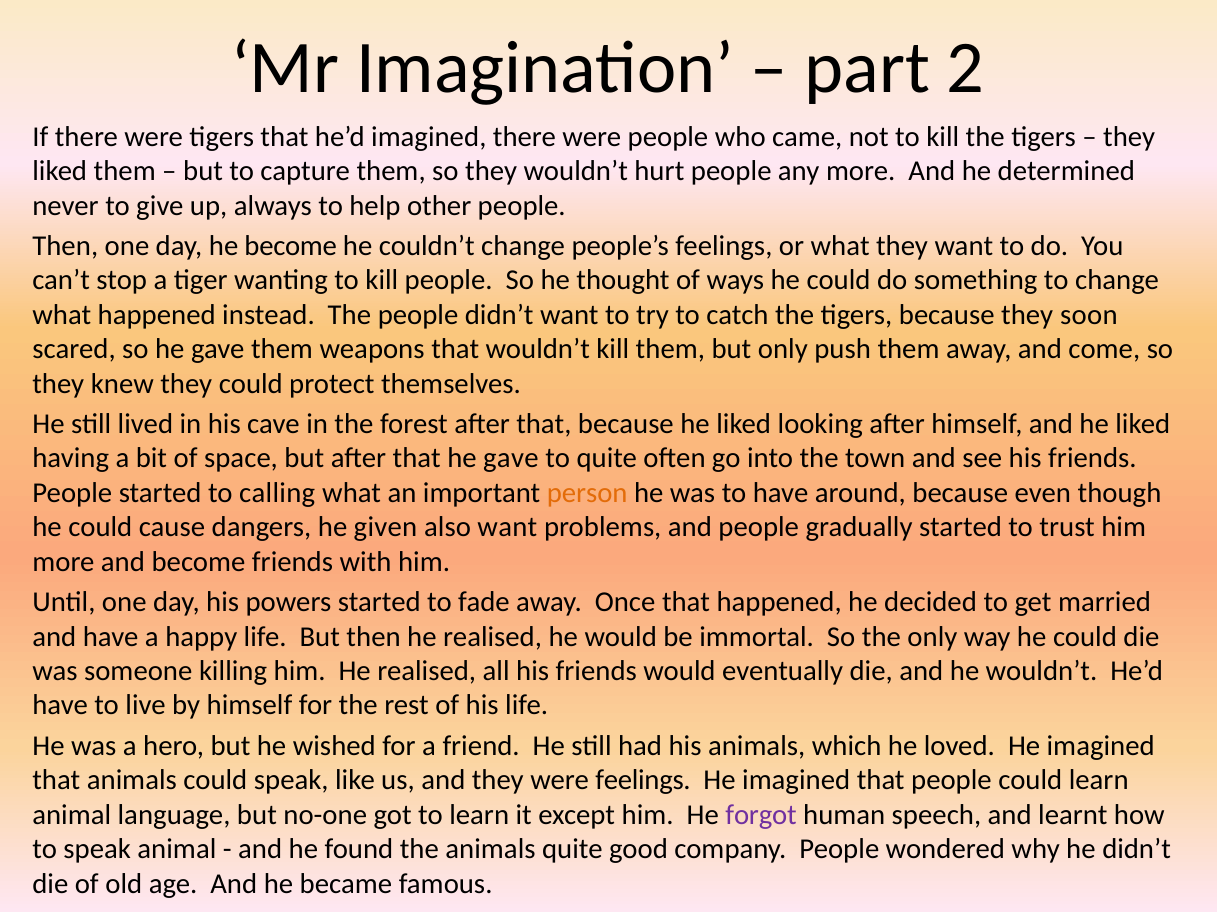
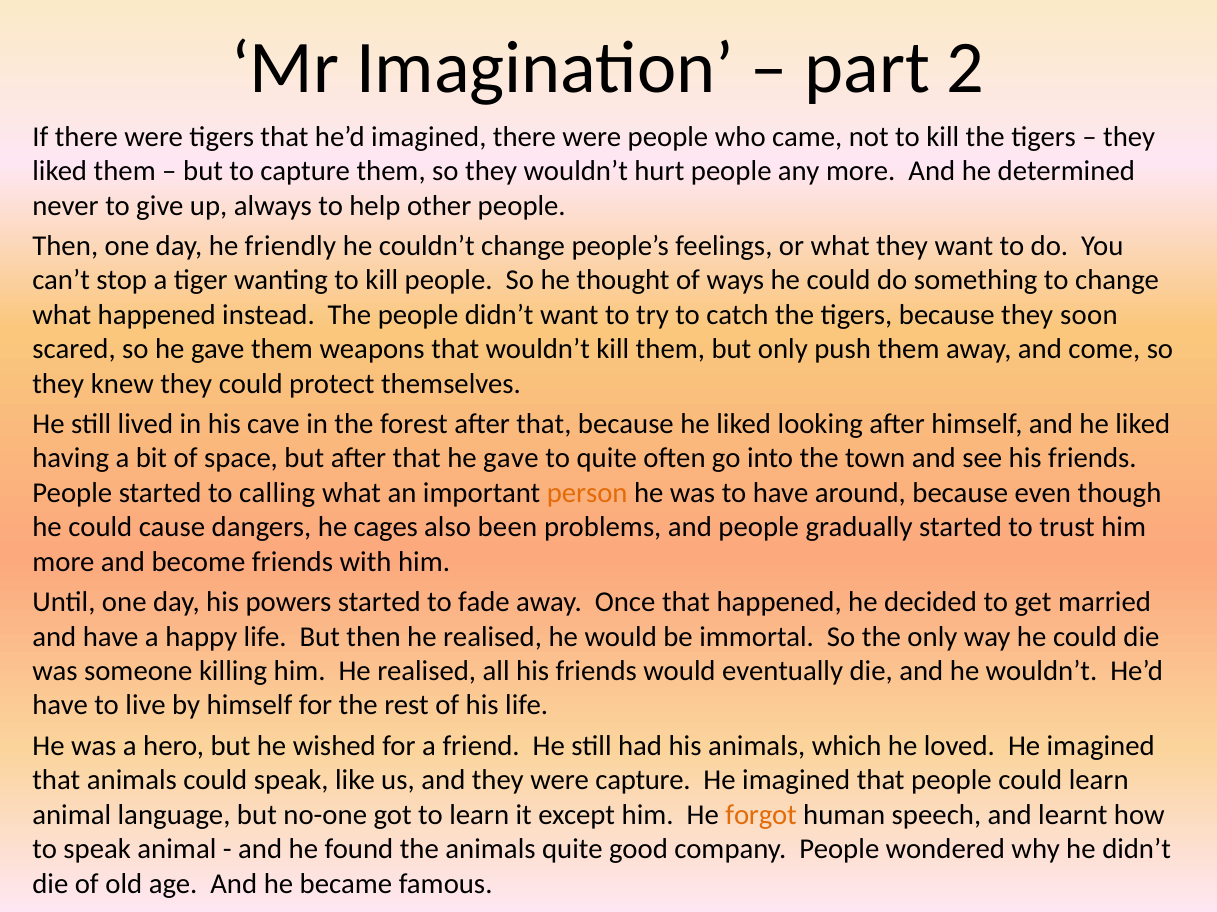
he become: become -> friendly (290, 246)
given: given -> cages (386, 528)
also want: want -> been (507, 528)
were feelings: feelings -> capture (643, 781)
forgot colour: purple -> orange (761, 815)
